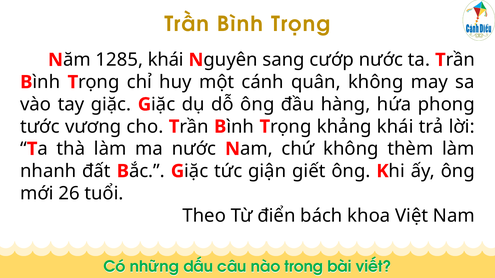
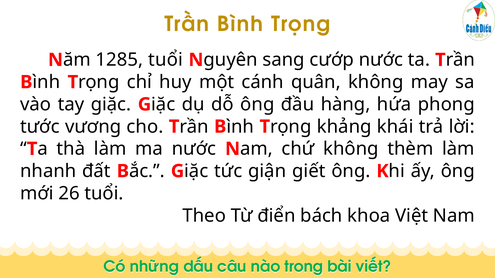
1285 khái: khái -> tuổi (166, 60)
